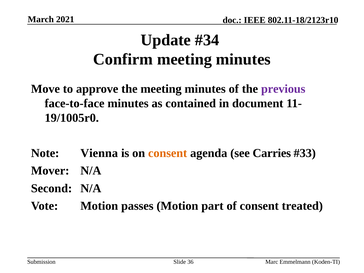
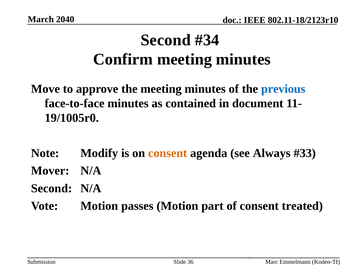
2021: 2021 -> 2040 (65, 19)
Update: Update -> Second (166, 40)
previous colour: purple -> blue (283, 89)
Vienna: Vienna -> Modify (99, 153)
Carries: Carries -> Always (272, 153)
